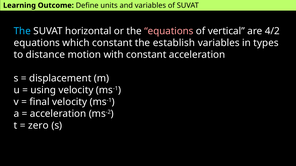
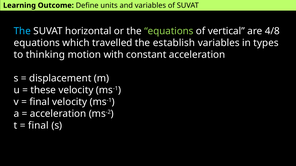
equations colour: pink -> light green (169, 31)
4/2: 4/2 -> 4/8 (272, 31)
which constant: constant -> travelled (112, 43)
distance: distance -> thinking (45, 55)
using: using -> these (43, 90)
zero: zero -> final (38, 126)
